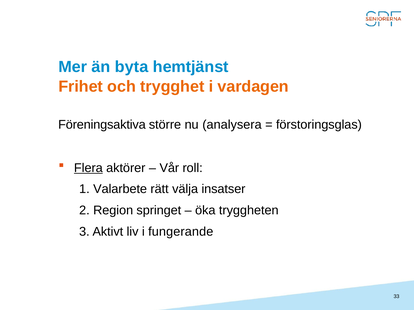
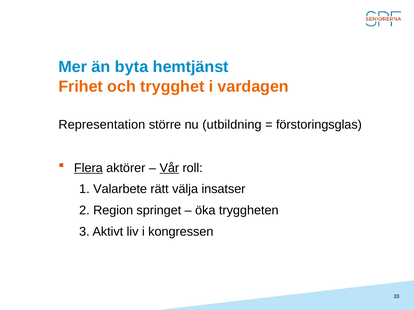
Föreningsaktiva: Föreningsaktiva -> Representation (102, 125)
analysera: analysera -> utbildning (232, 125)
Vår underline: none -> present (169, 168)
fungerande: fungerande -> kongressen (181, 232)
